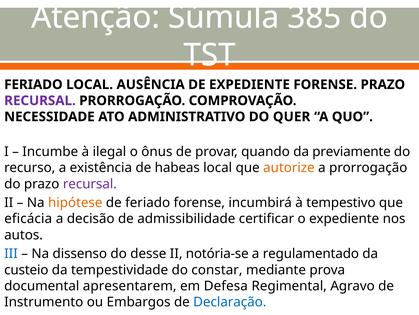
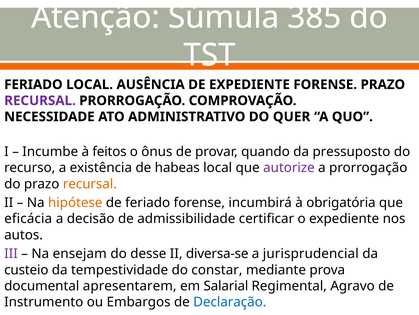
ilegal: ilegal -> feitos (110, 151)
previamente: previamente -> pressuposto (351, 151)
autorize colour: orange -> purple (289, 167)
recursal colour: purple -> orange (90, 183)
tempestivo: tempestivo -> obrigatória (341, 202)
III colour: blue -> purple (11, 253)
dissenso: dissenso -> ensejam (80, 253)
notória-se: notória-se -> diversa-se (217, 253)
regulamentado: regulamentado -> jurisprudencial (311, 253)
Defesa: Defesa -> Salarial (226, 285)
